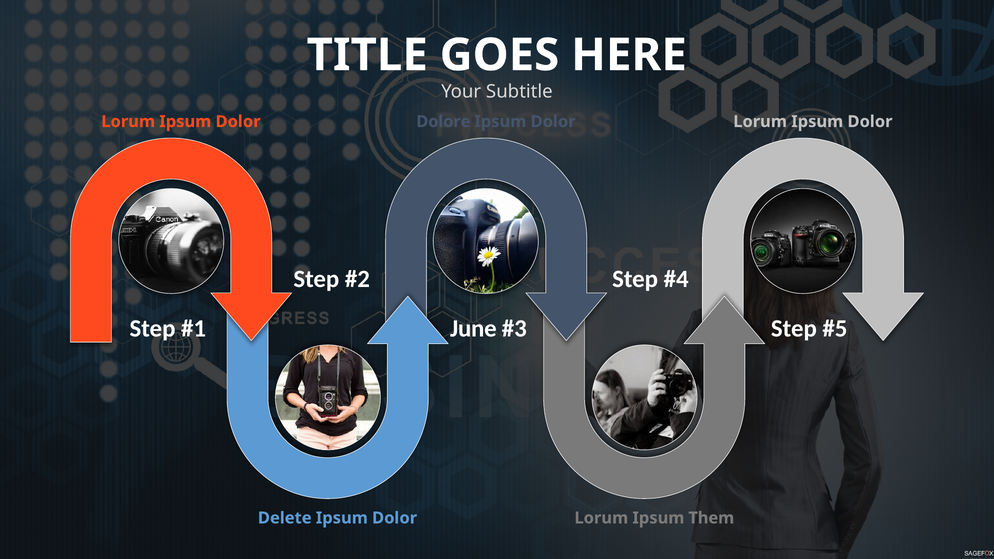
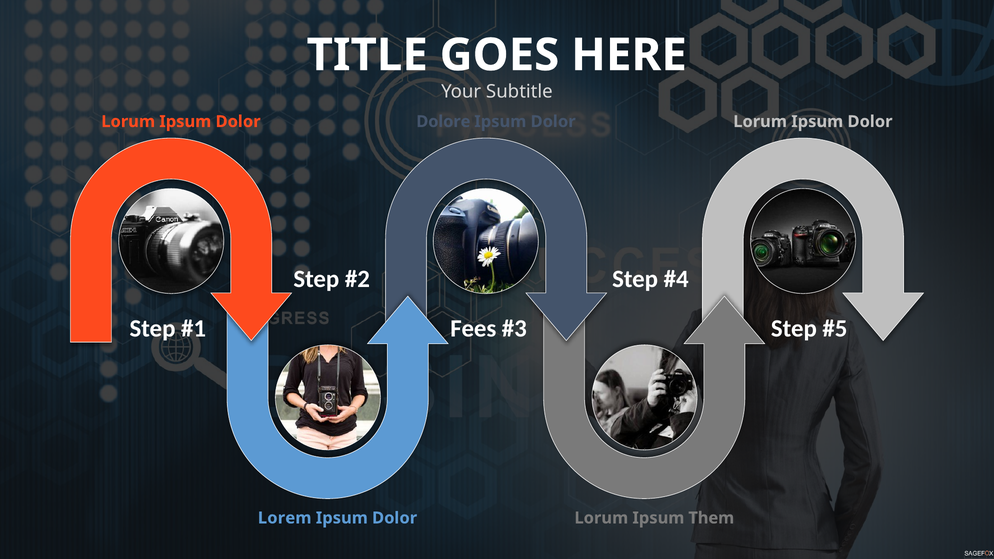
June: June -> Fees (473, 329)
Delete: Delete -> Lorem (285, 518)
